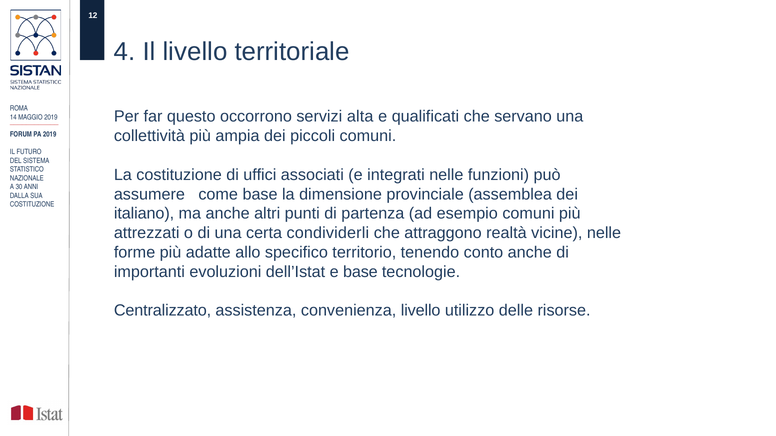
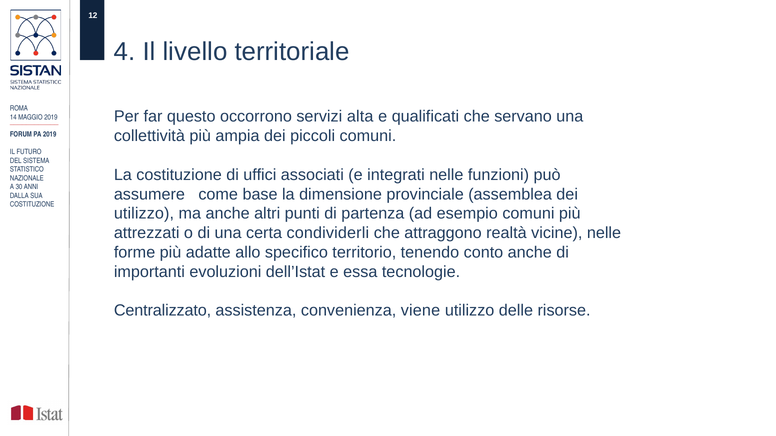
italiano: italiano -> utilizzo (144, 214)
e base: base -> essa (360, 272)
convenienza livello: livello -> viene (420, 311)
